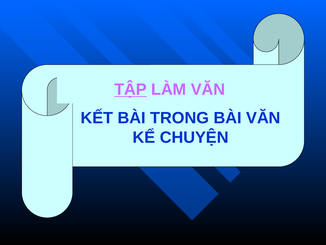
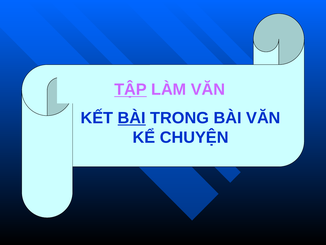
BÀI underline: none -> present (132, 118)
